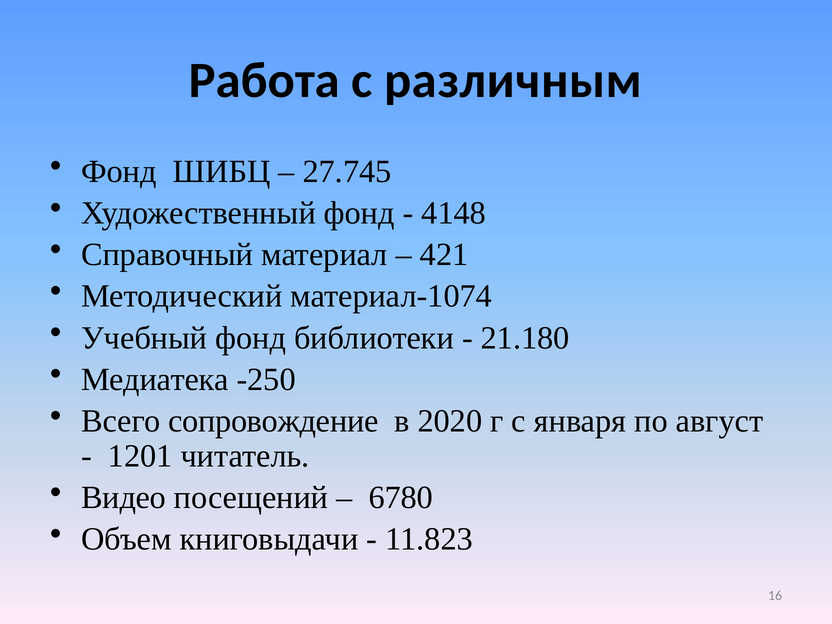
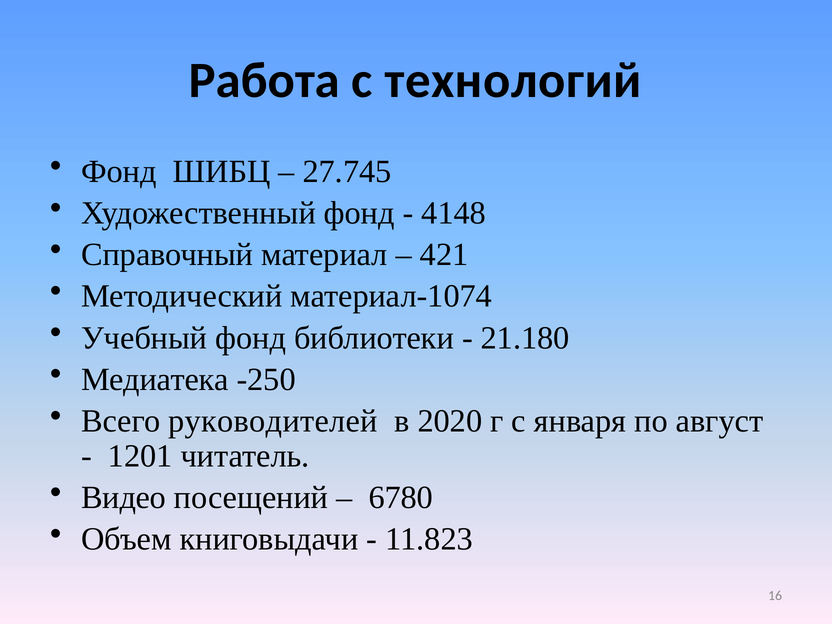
различным: различным -> технологий (513, 81)
сопровождение: сопровождение -> руководителей (273, 421)
